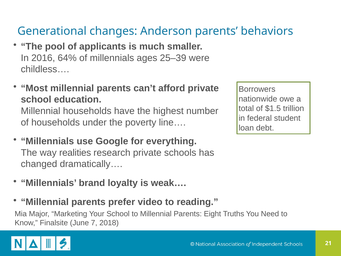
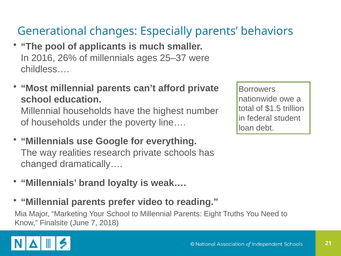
Anderson: Anderson -> Especially (166, 31)
64%: 64% -> 26% (67, 58)
25–39: 25–39 -> 25–37 (173, 58)
